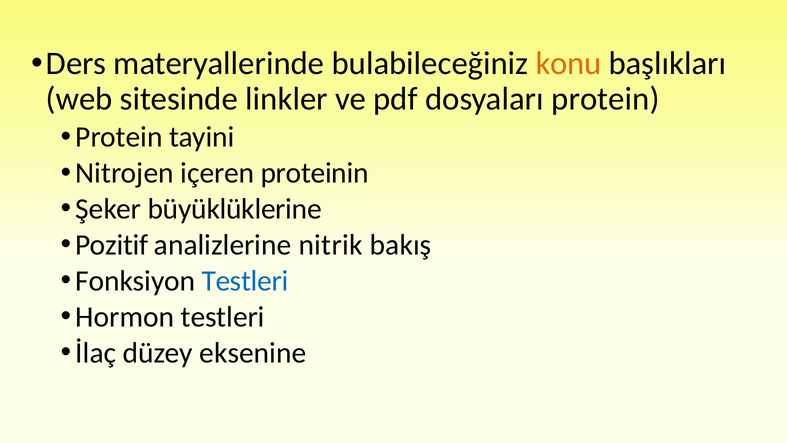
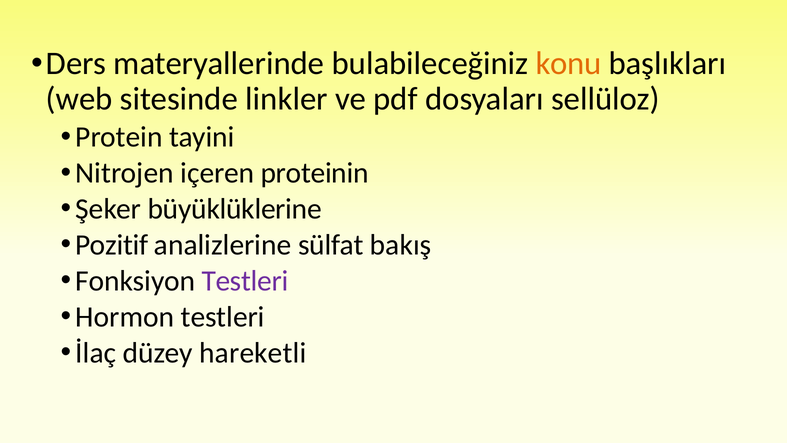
dosyaları protein: protein -> sellüloz (606, 99)
nitrik: nitrik -> sülfat (331, 245)
Testleri colour: blue -> purple (245, 281)
eksenine: eksenine -> hareketli (253, 353)
